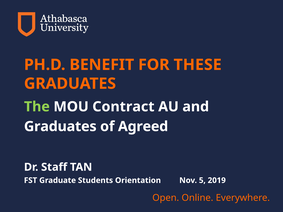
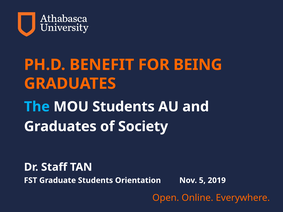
THESE: THESE -> BEING (198, 65)
The colour: light green -> light blue (37, 107)
MOU Contract: Contract -> Students (124, 107)
Agreed: Agreed -> Society (143, 127)
